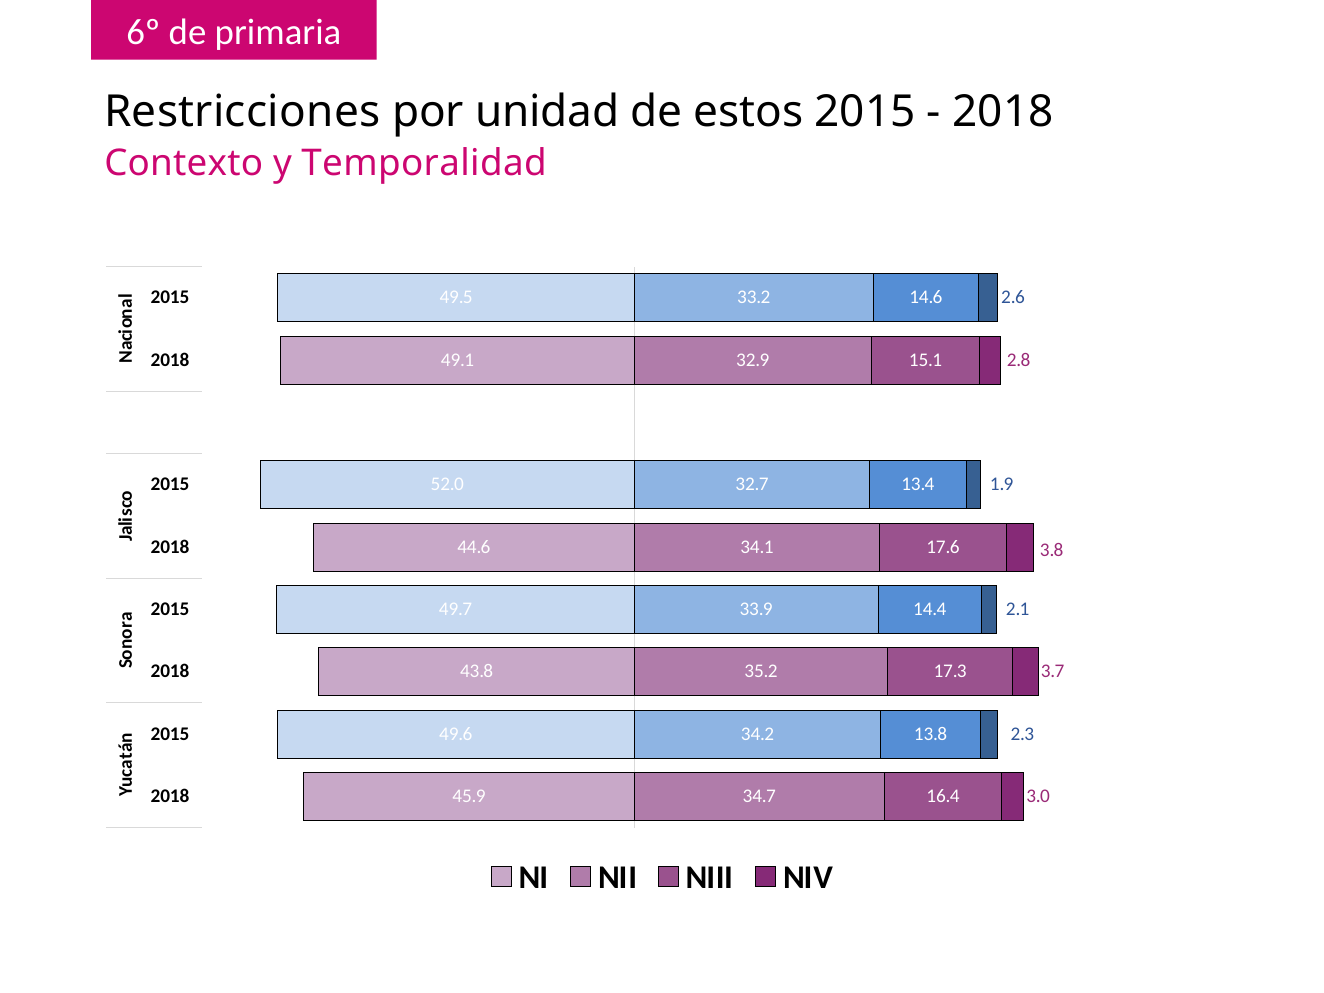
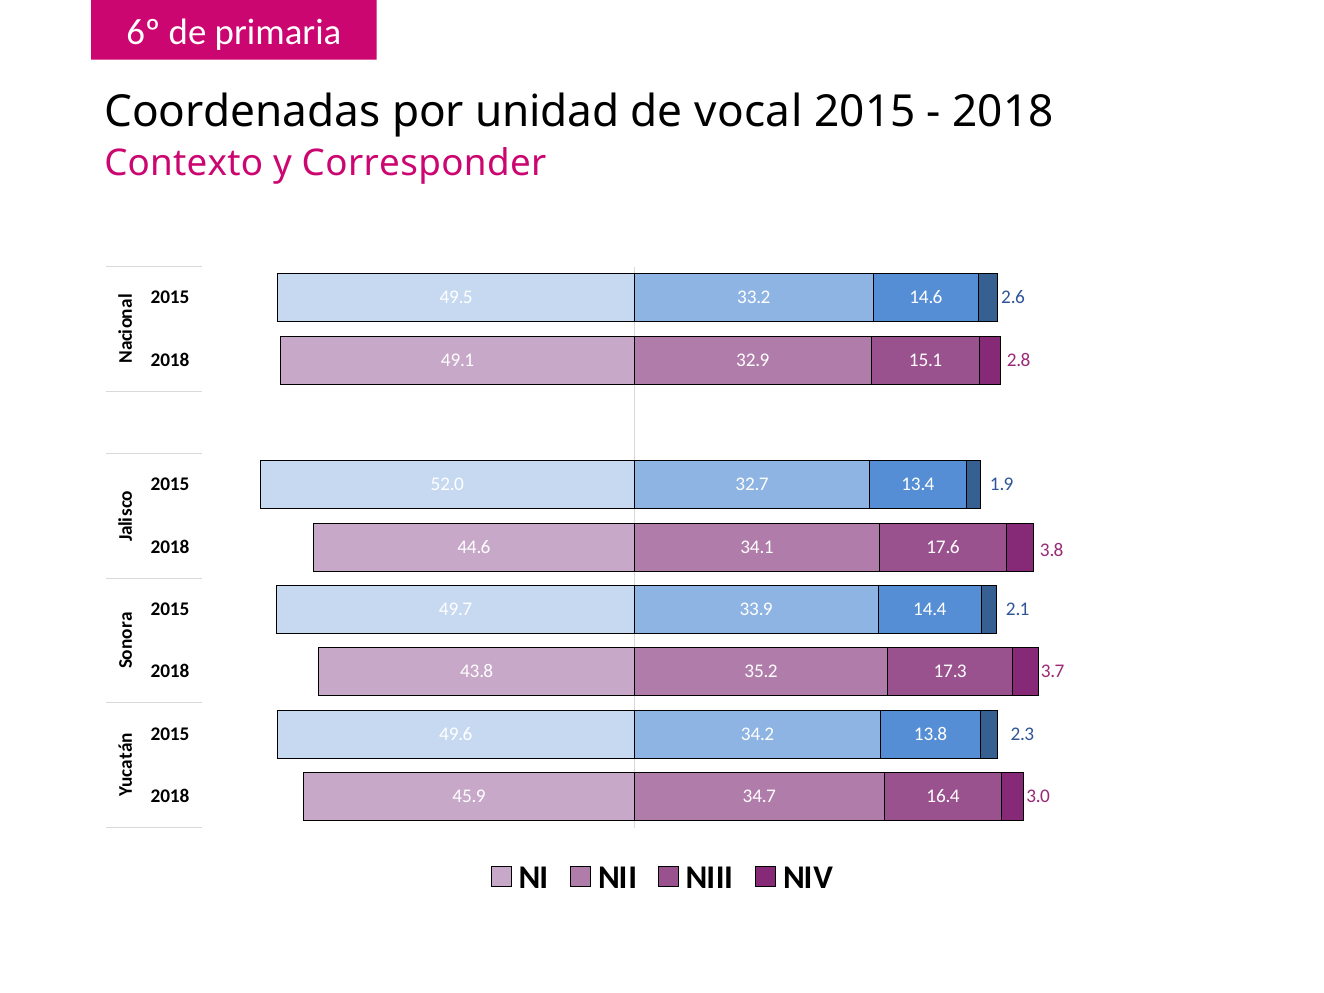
Restricciones: Restricciones -> Coordenadas (242, 112)
estos: estos -> vocal (748, 112)
Temporalidad: Temporalidad -> Corresponder (424, 163)
